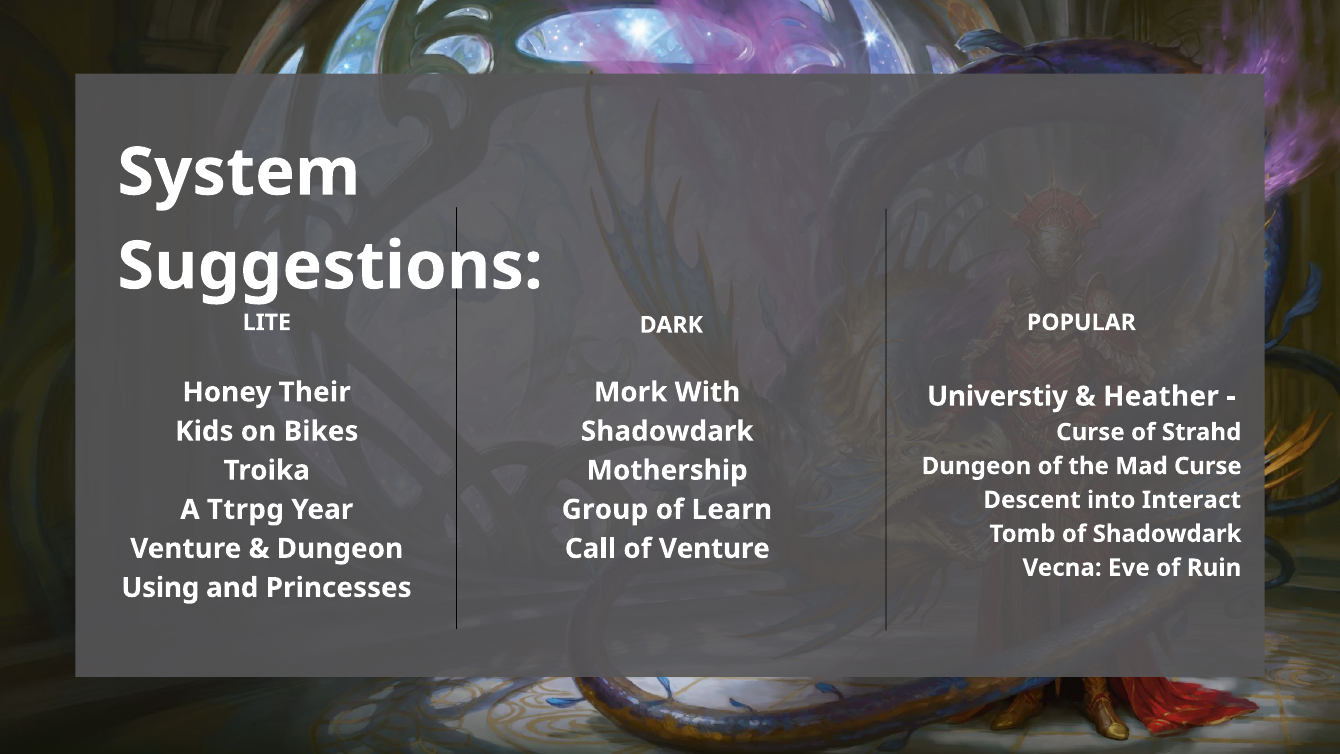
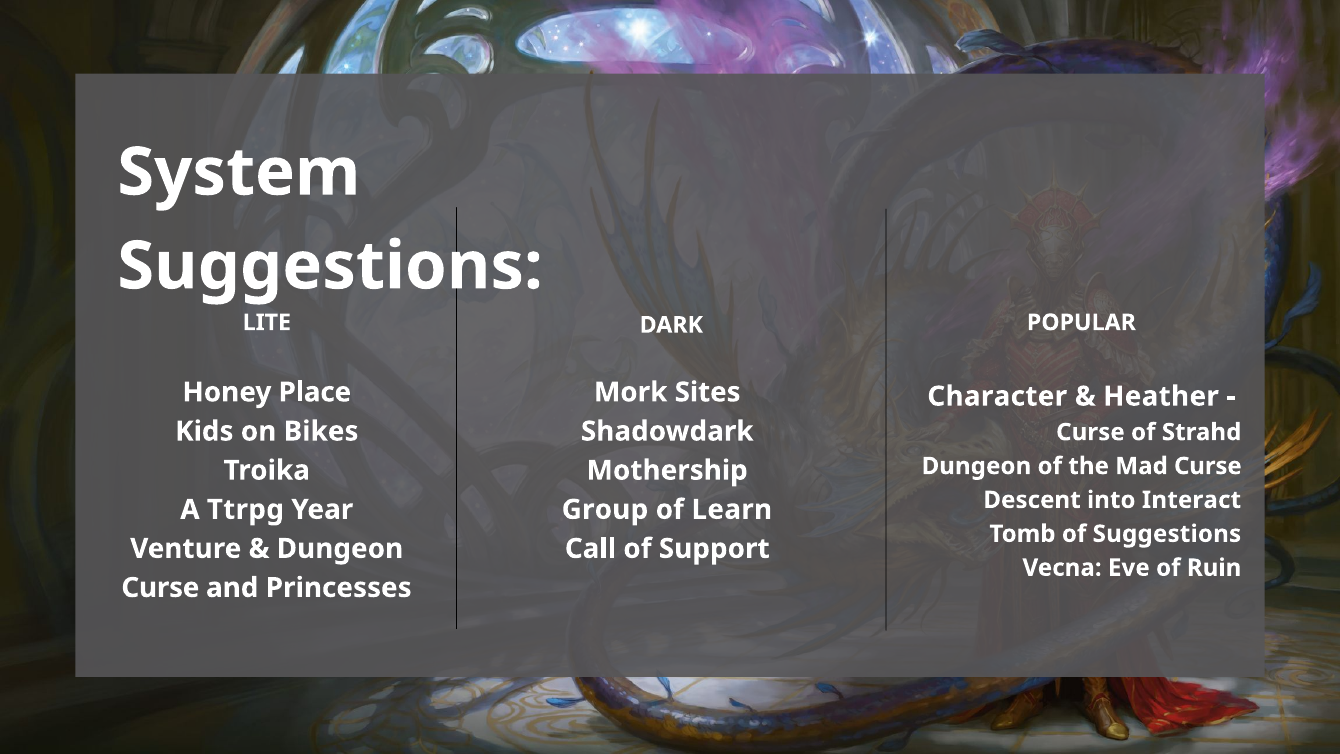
Their: Their -> Place (315, 392)
With: With -> Sites (708, 392)
Universtiy: Universtiy -> Character (997, 396)
of Shadowdark: Shadowdark -> Suggestions (1167, 534)
of Venture: Venture -> Support (714, 548)
Using: Using -> Curse (160, 588)
